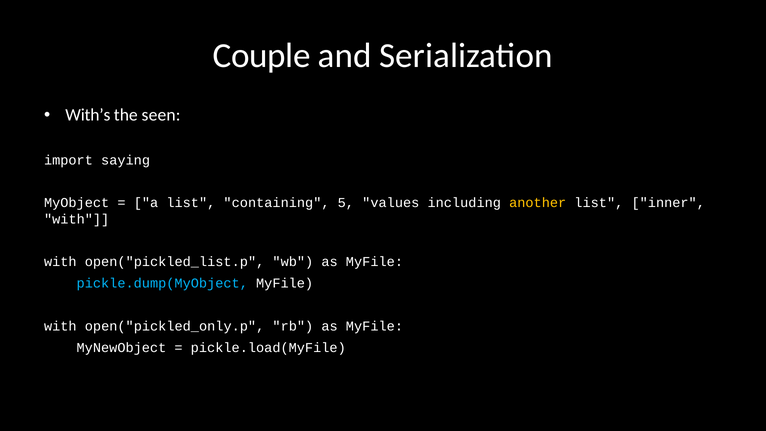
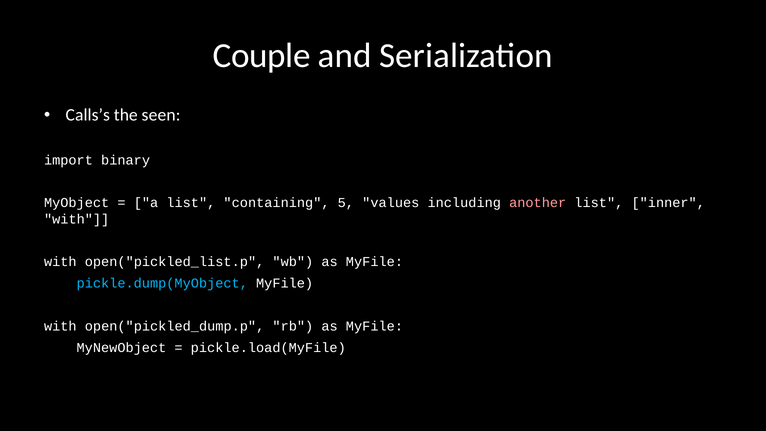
With’s: With’s -> Calls’s (88, 115)
saying: saying -> binary (126, 160)
another colour: yellow -> pink (538, 203)
open("pickled_only.p: open("pickled_only.p -> open("pickled_dump.p (175, 326)
